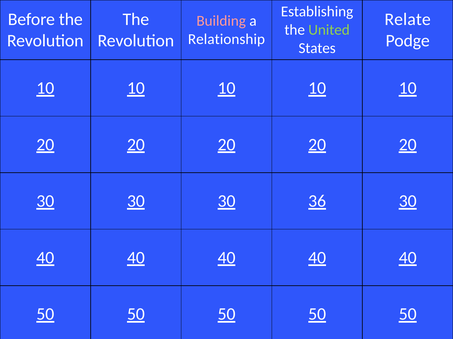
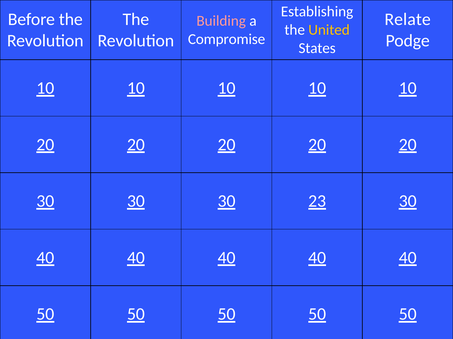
United colour: light green -> yellow (329, 30)
Relationship: Relationship -> Compromise (227, 39)
36: 36 -> 23 (317, 202)
